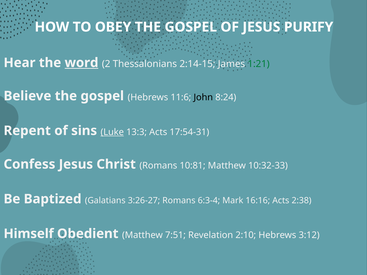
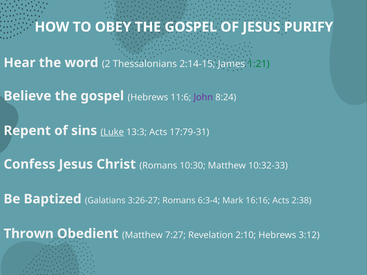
word underline: present -> none (82, 63)
John colour: black -> purple (203, 97)
17:54-31: 17:54-31 -> 17:79-31 (189, 132)
10:81: 10:81 -> 10:30 (193, 166)
Himself: Himself -> Thrown (29, 234)
7:51: 7:51 -> 7:27 (175, 235)
